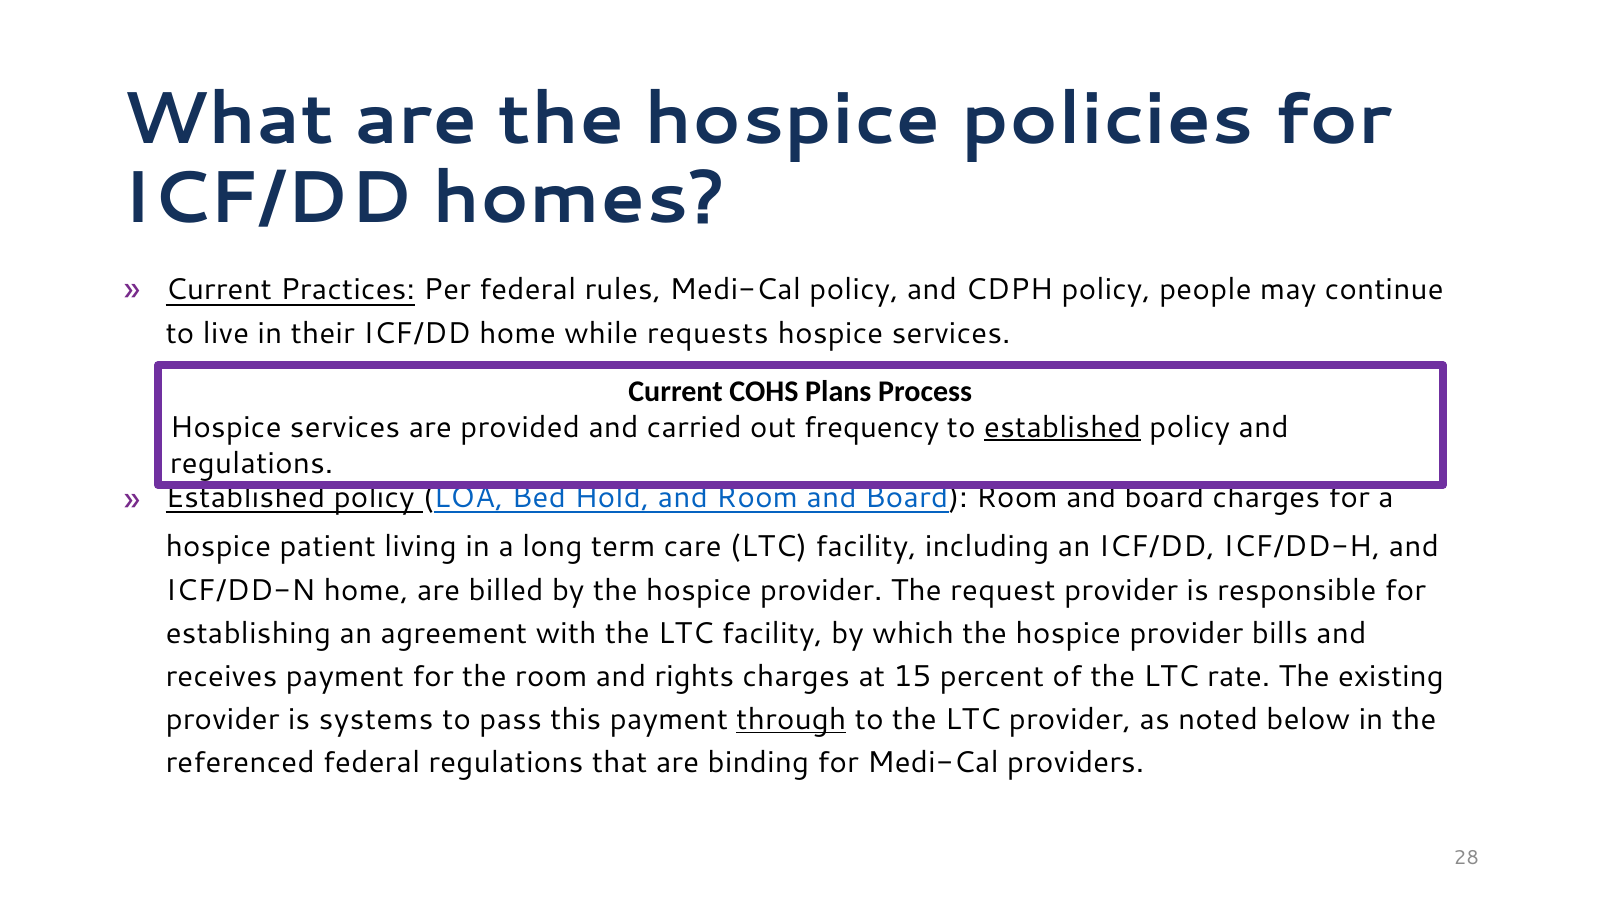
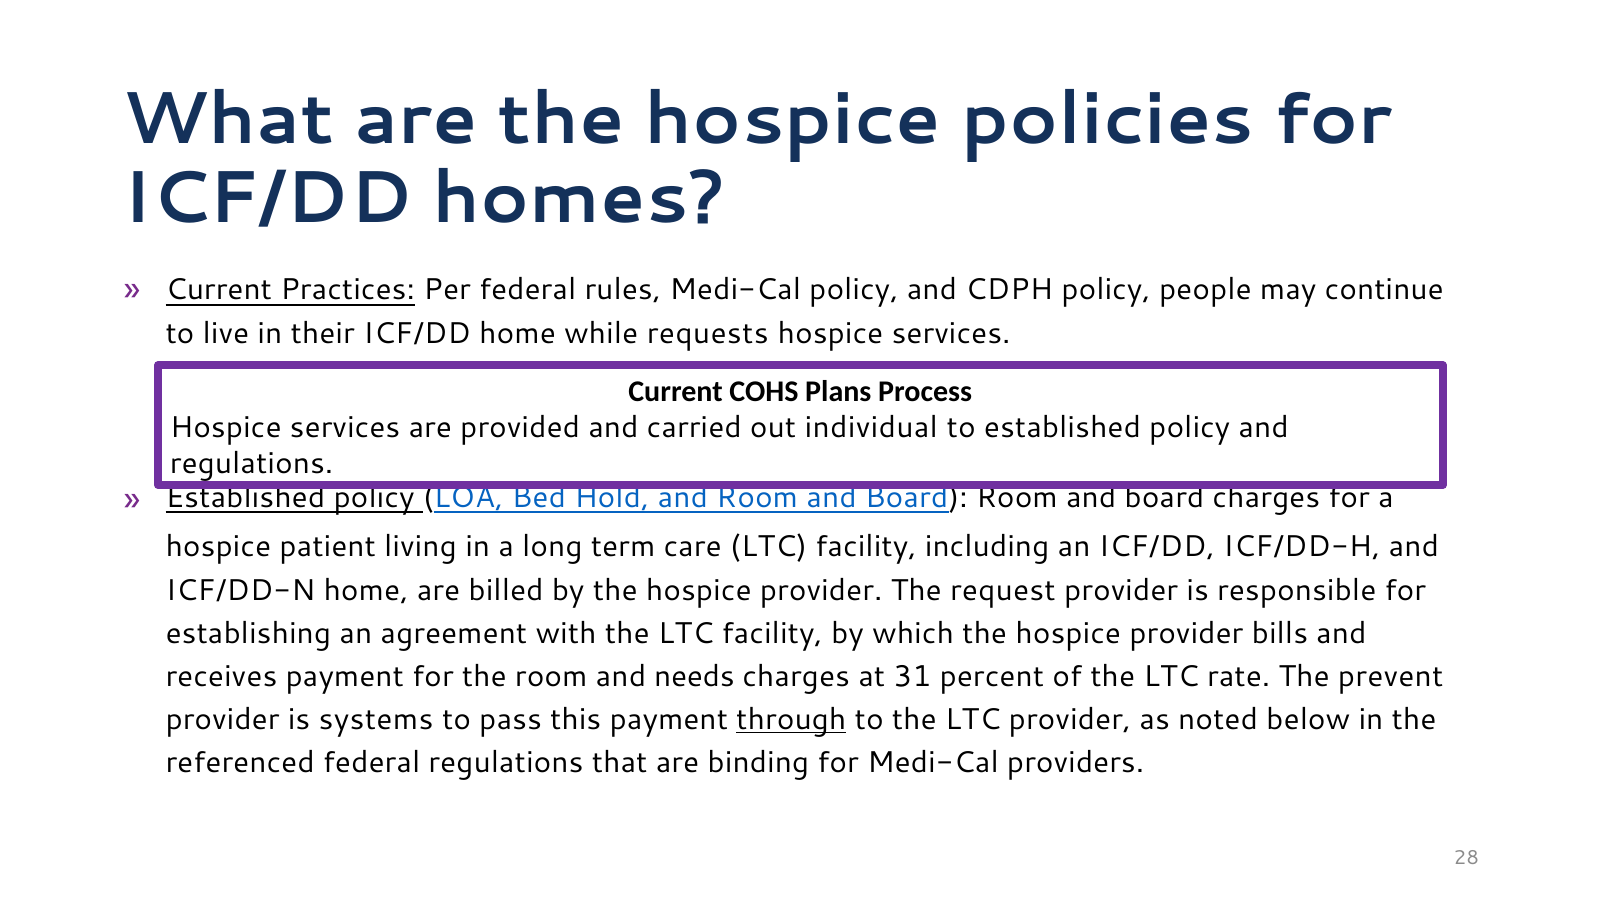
frequency: frequency -> individual (871, 428)
established underline: present -> none (1062, 428)
rights: rights -> needs (694, 677)
15: 15 -> 31 (912, 677)
existing: existing -> prevent (1391, 677)
